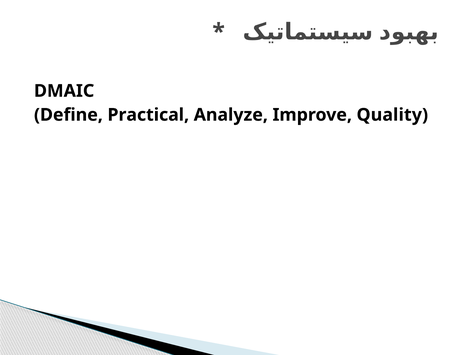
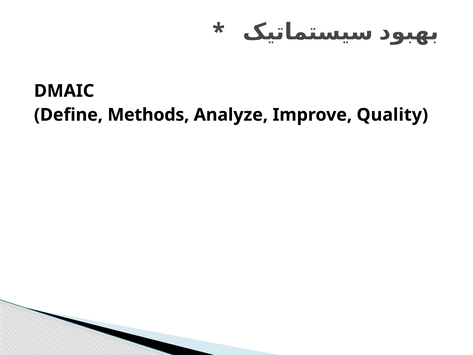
Practical: Practical -> Methods (148, 115)
